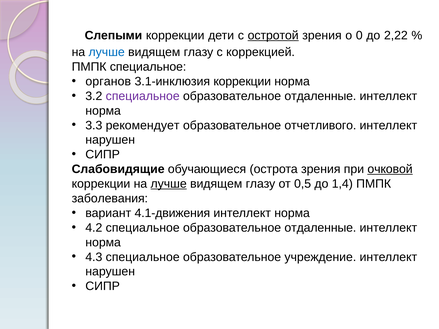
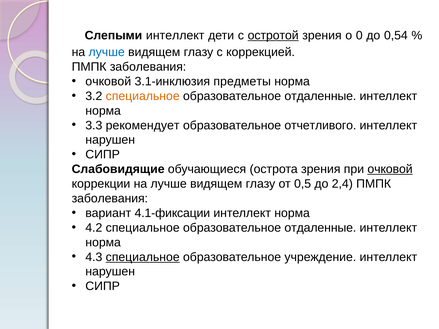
Слепыми коррекции: коррекции -> интеллект (175, 35)
2,22: 2,22 -> 0,54 (396, 35)
специальное: специальное -> заболевания (148, 67)
органов: органов -> очковой (108, 82)
3.1-инклюзия коррекции: коррекции -> предметы (242, 82)
специальное colour: purple -> orange (143, 96)
лучше underline: present -> none (169, 184)
1,4: 1,4 -> 2,4 (342, 184)
4.1-движения: 4.1-движения -> 4.1-фиксации (172, 213)
специальное underline: none -> present (143, 257)
